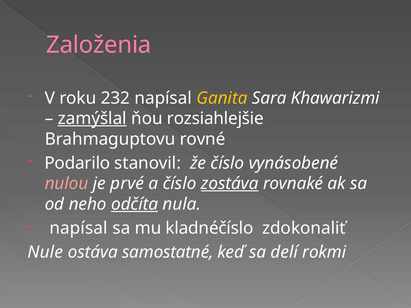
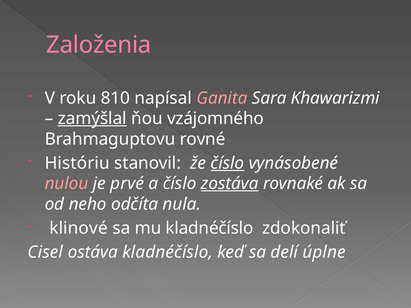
232: 232 -> 810 (115, 98)
Ganita colour: yellow -> pink (222, 98)
rozsiahlejšie: rozsiahlejšie -> vzájomného (215, 119)
Podarilo: Podarilo -> Históriu (77, 163)
číslo underline: none -> present (227, 163)
odčíta underline: present -> none (135, 204)
napísal: napísal -> klinové (79, 228)
Nule: Nule -> Cisel (45, 252)
ostáva samostatné: samostatné -> kladnéčíslo (168, 252)
rokmi: rokmi -> úplne (324, 252)
